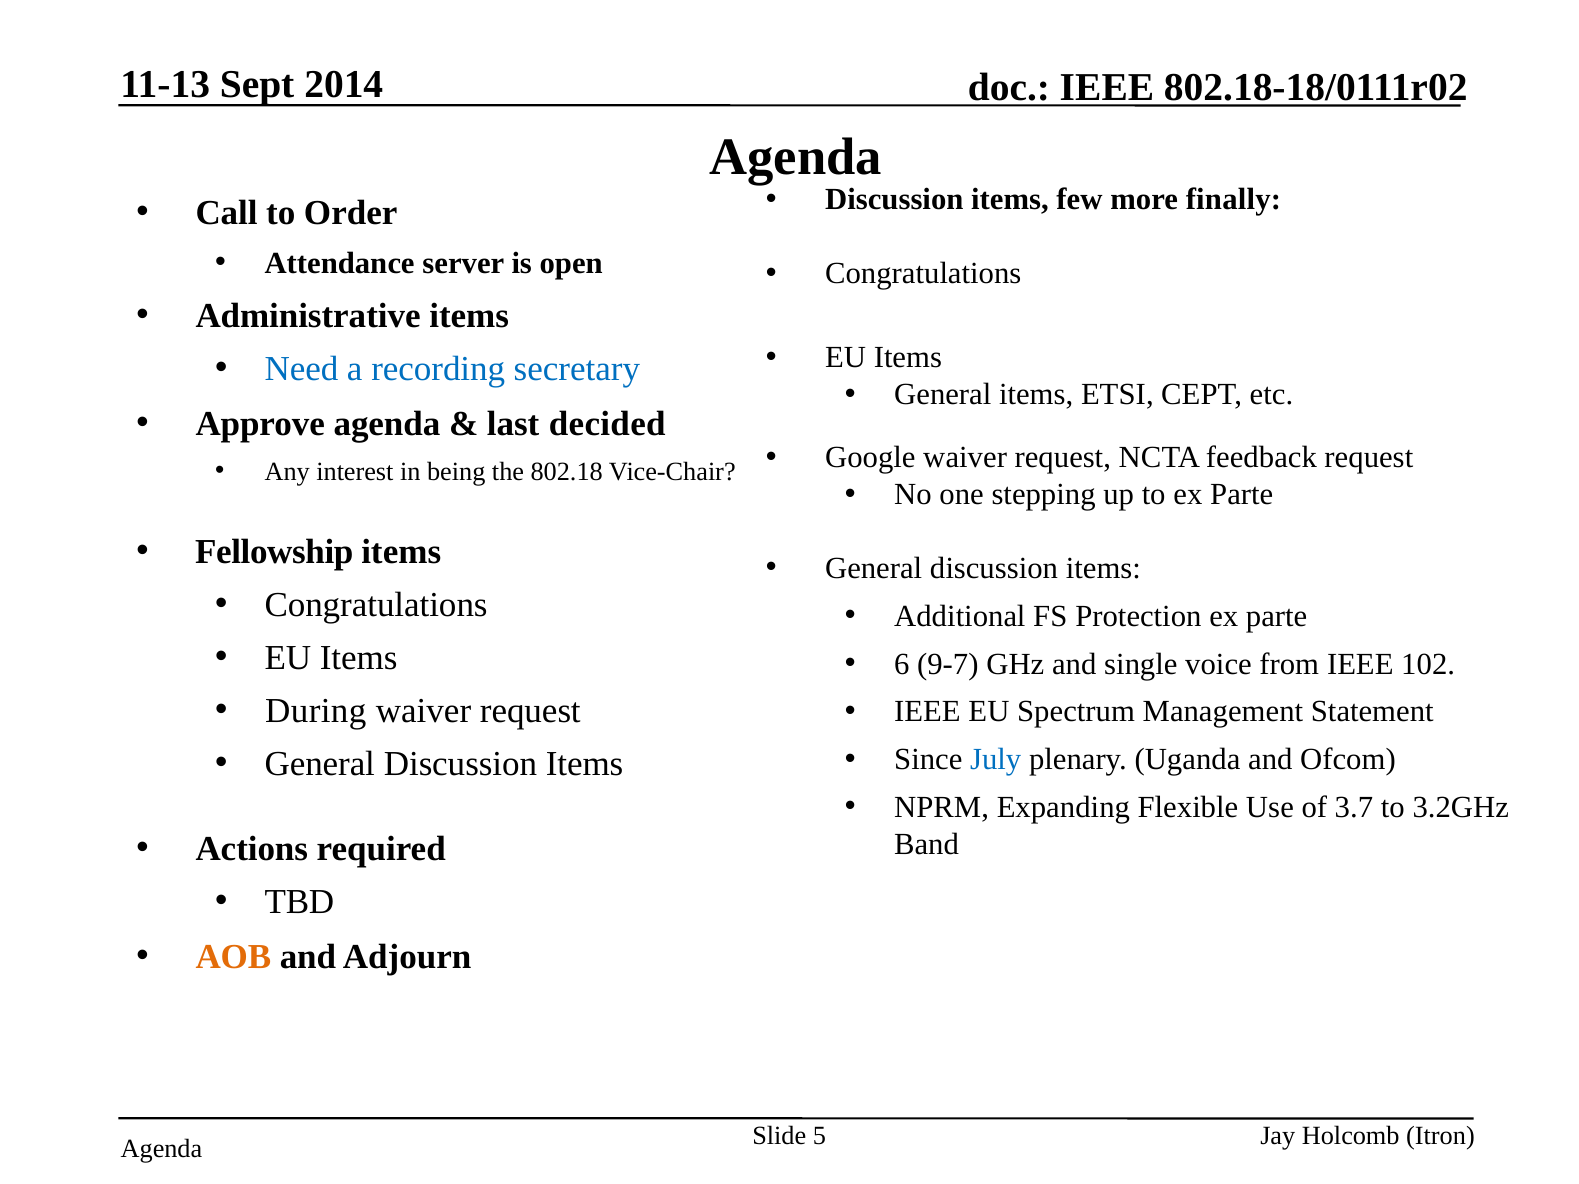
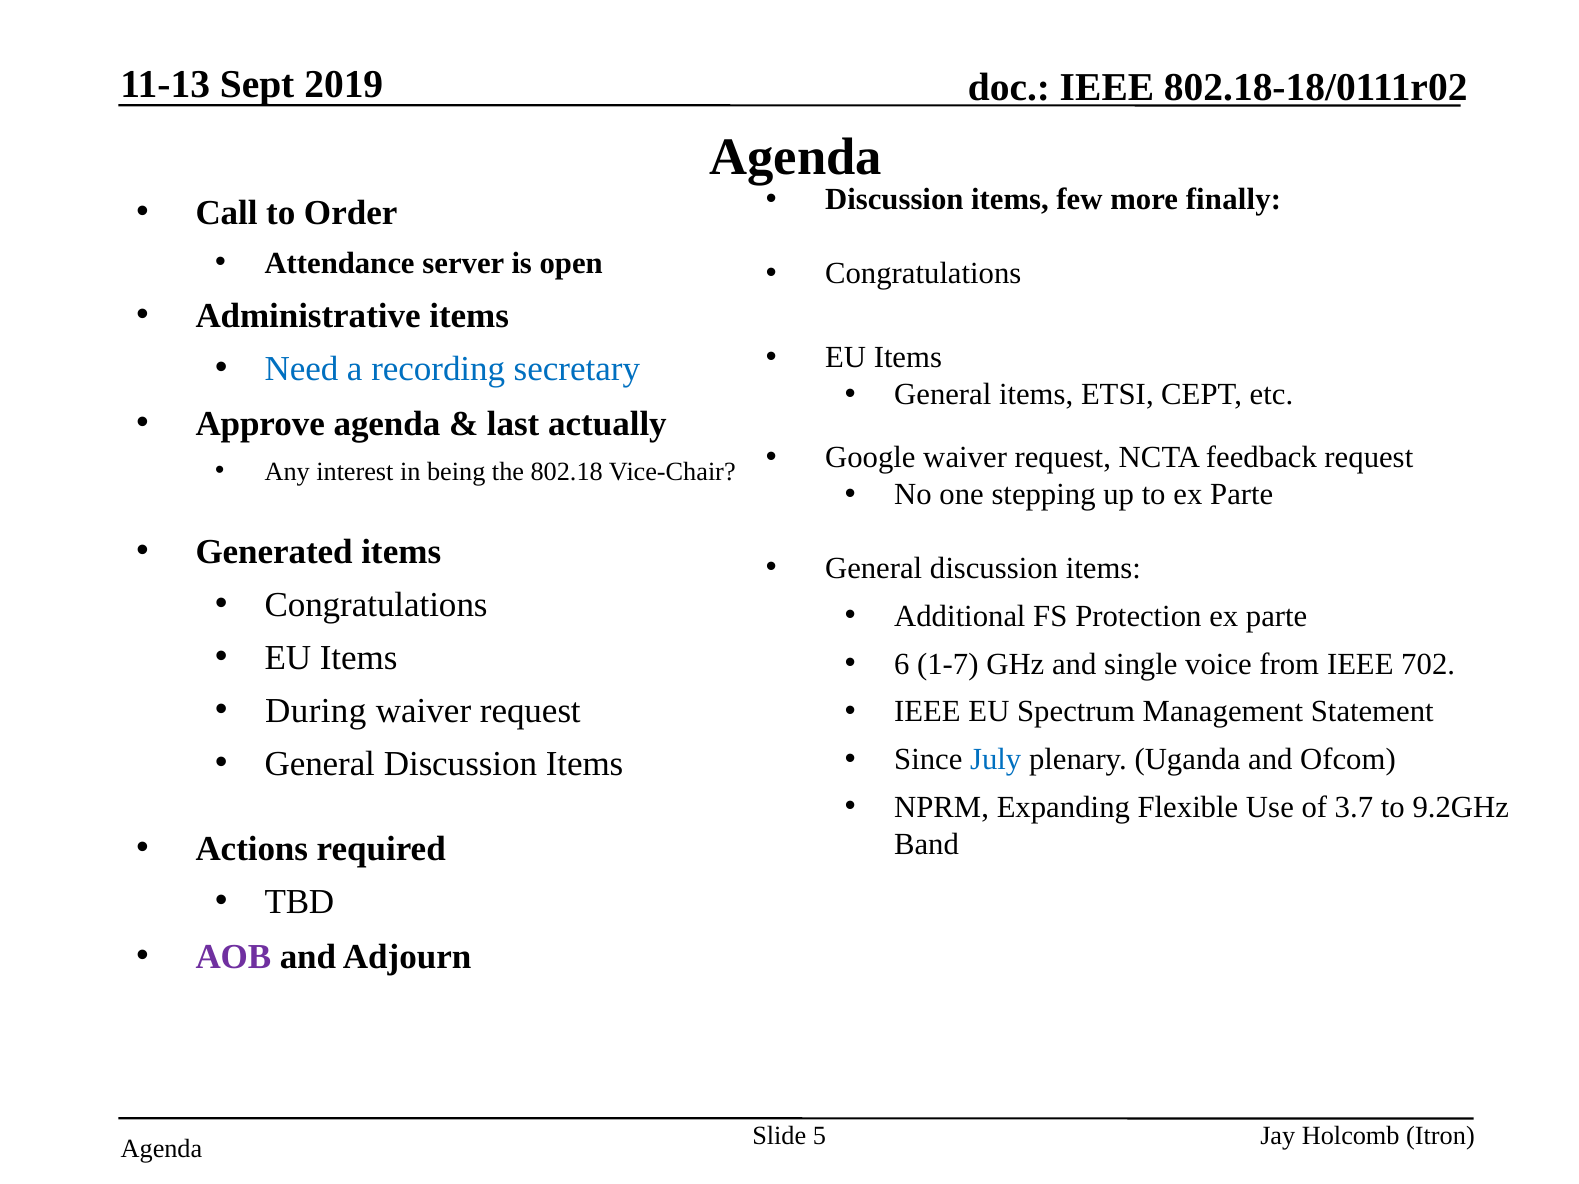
2014: 2014 -> 2019 (344, 84)
decided: decided -> actually (607, 424)
Fellowship: Fellowship -> Generated (274, 552)
9-7: 9-7 -> 1-7 (948, 664)
102: 102 -> 702 (1428, 664)
3.2GHz: 3.2GHz -> 9.2GHz (1461, 808)
AOB colour: orange -> purple (233, 957)
